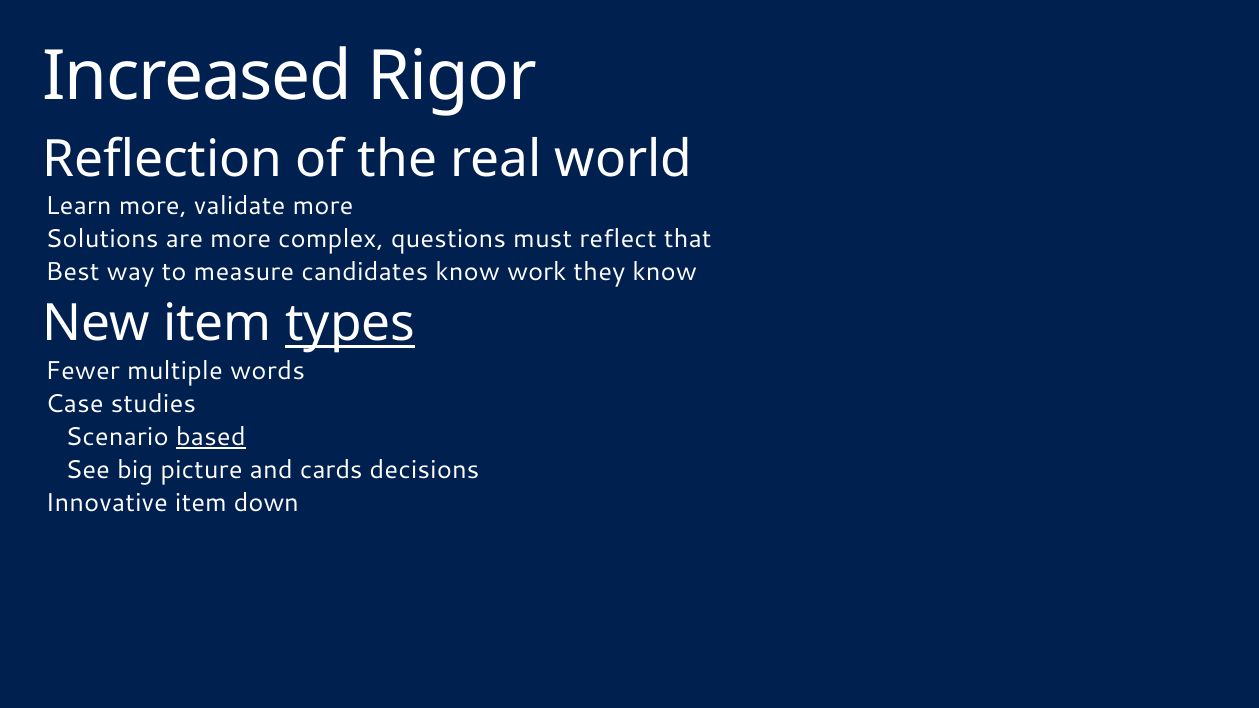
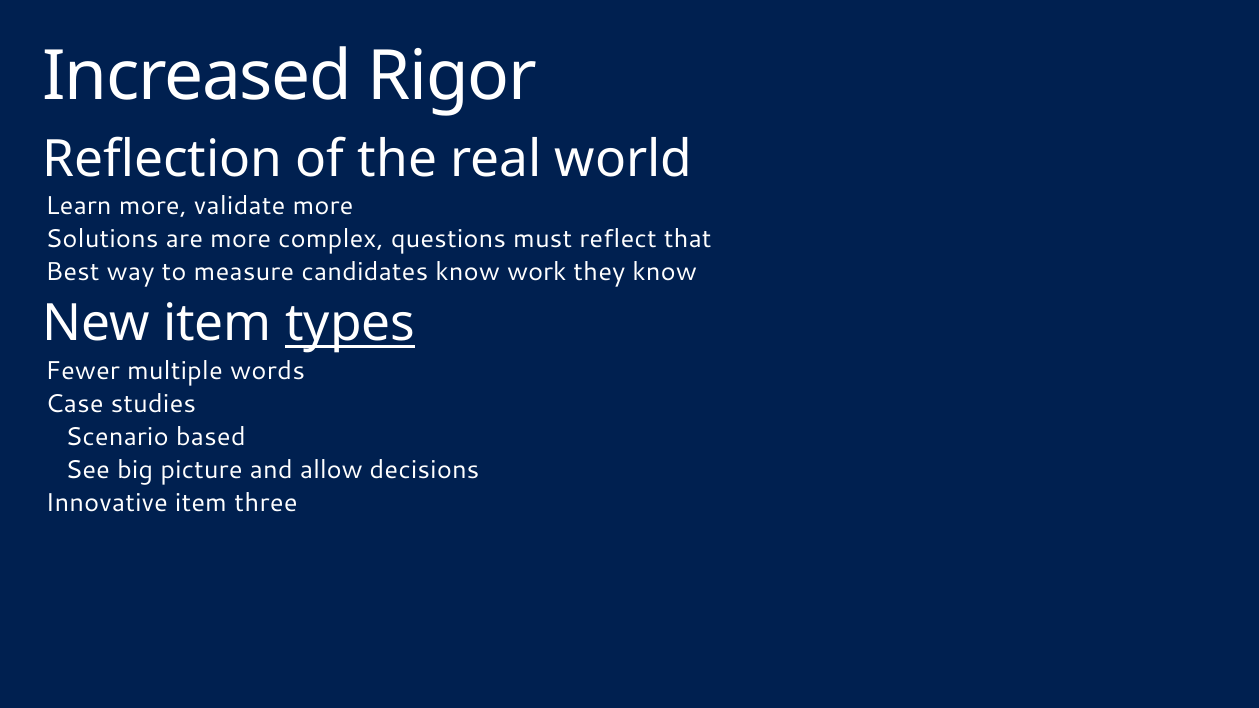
based underline: present -> none (211, 437)
cards: cards -> allow (331, 470)
down: down -> three (266, 503)
